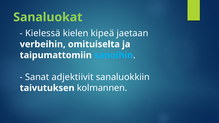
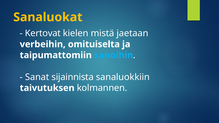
Sanaluokat colour: light green -> yellow (48, 17)
Kielessä: Kielessä -> Kertovat (43, 33)
kipeä: kipeä -> mistä (102, 33)
adjektiivit: adjektiivit -> sijainnista (73, 77)
